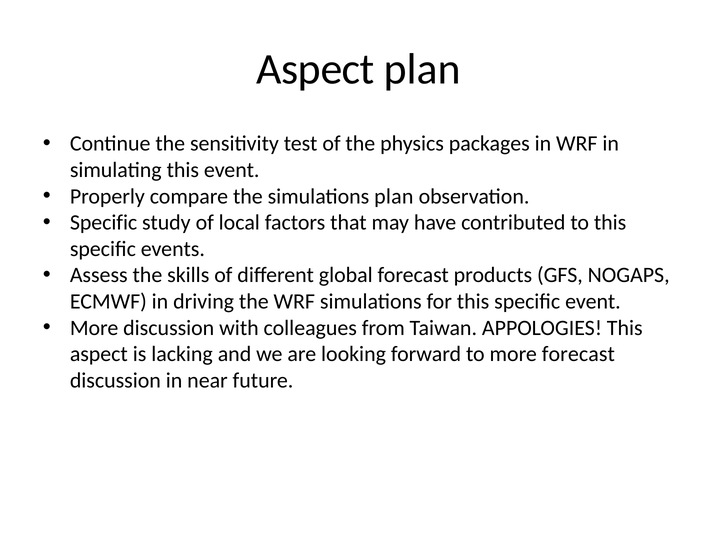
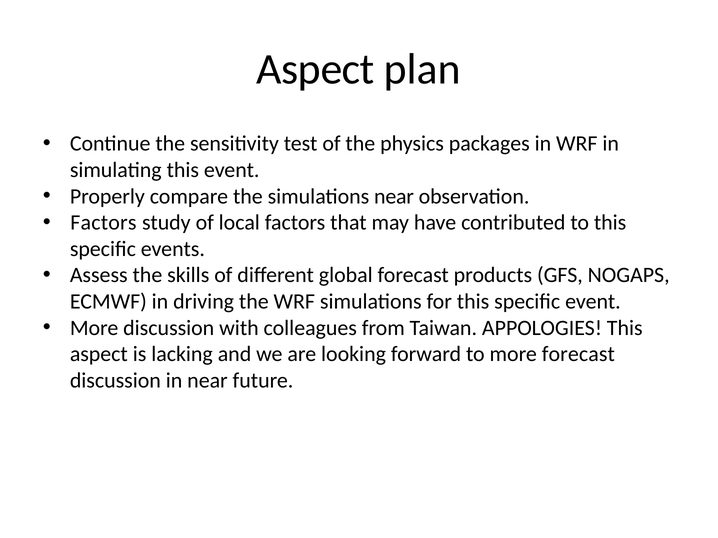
simulations plan: plan -> near (394, 196)
Specific: Specific -> Factors (103, 223)
